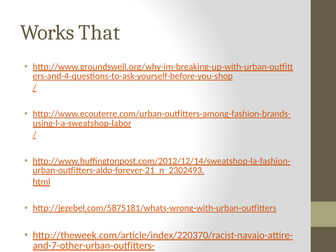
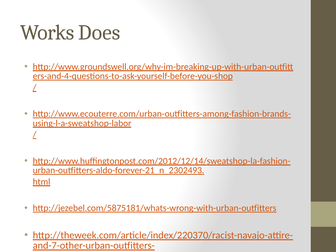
That: That -> Does (99, 33)
